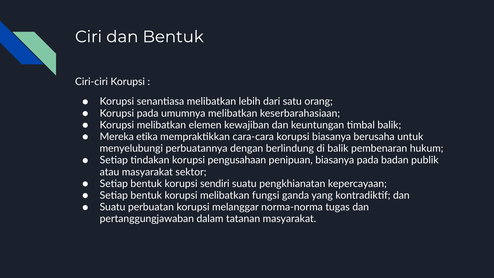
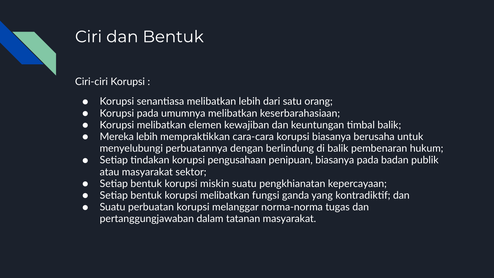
Mereka etika: etika -> lebih (147, 137)
sendiri: sendiri -> miskin (215, 184)
